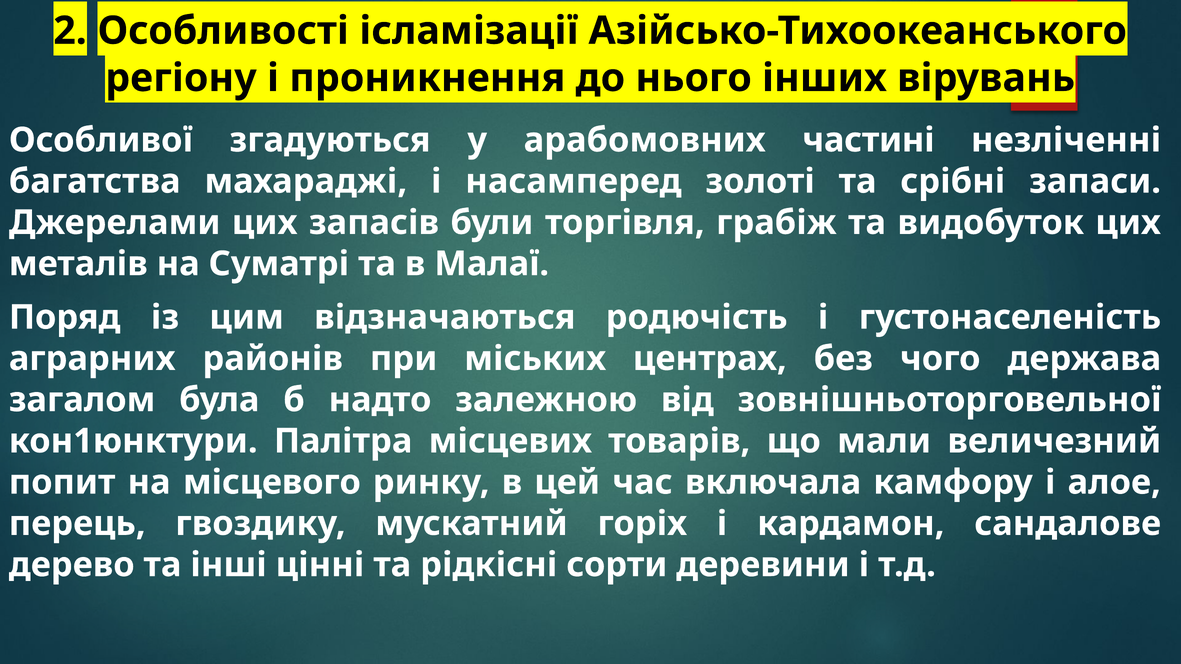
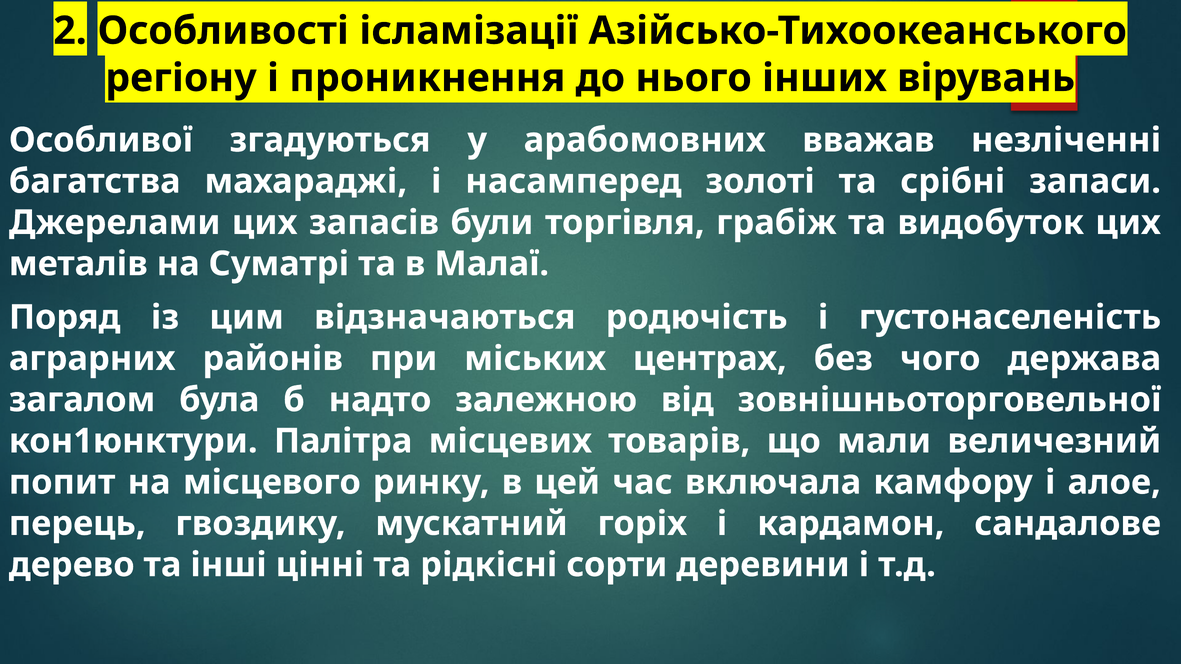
частині: частині -> вважав (868, 140)
